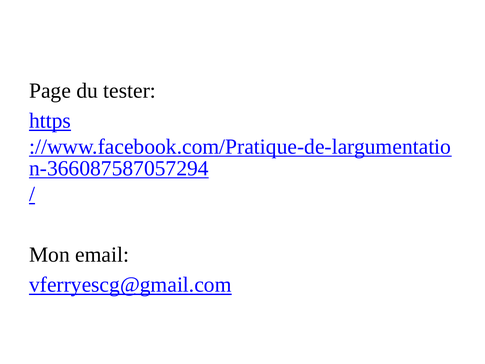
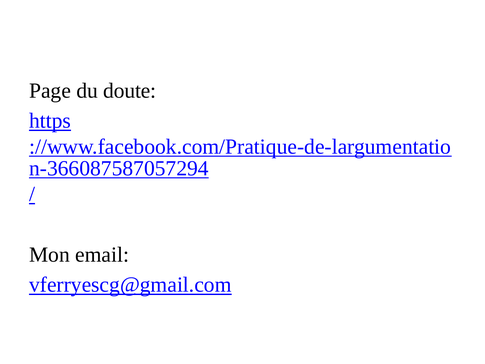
tester: tester -> doute (130, 91)
